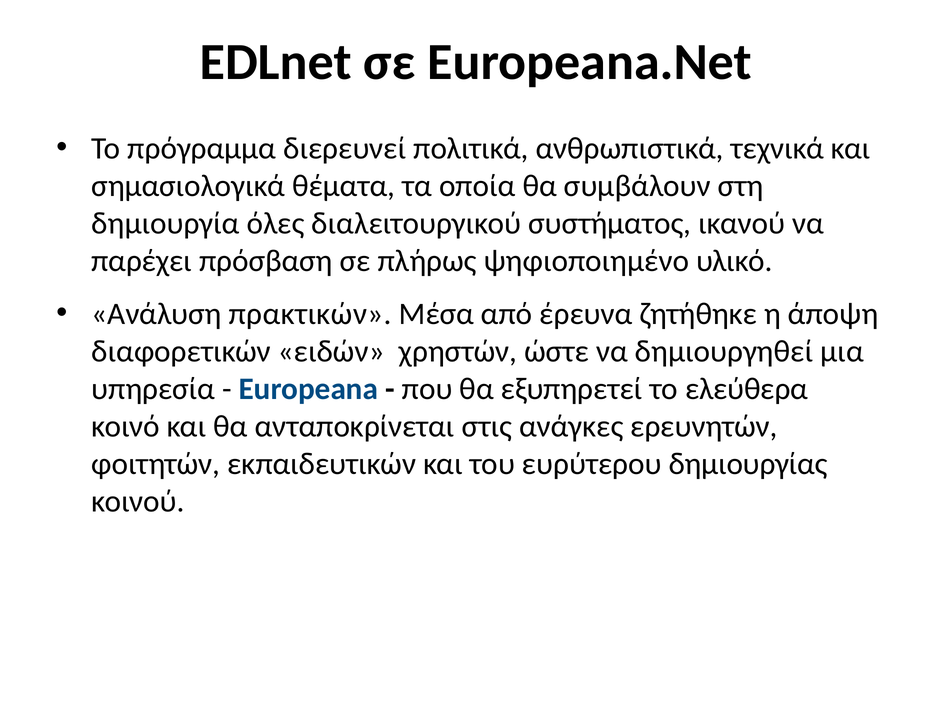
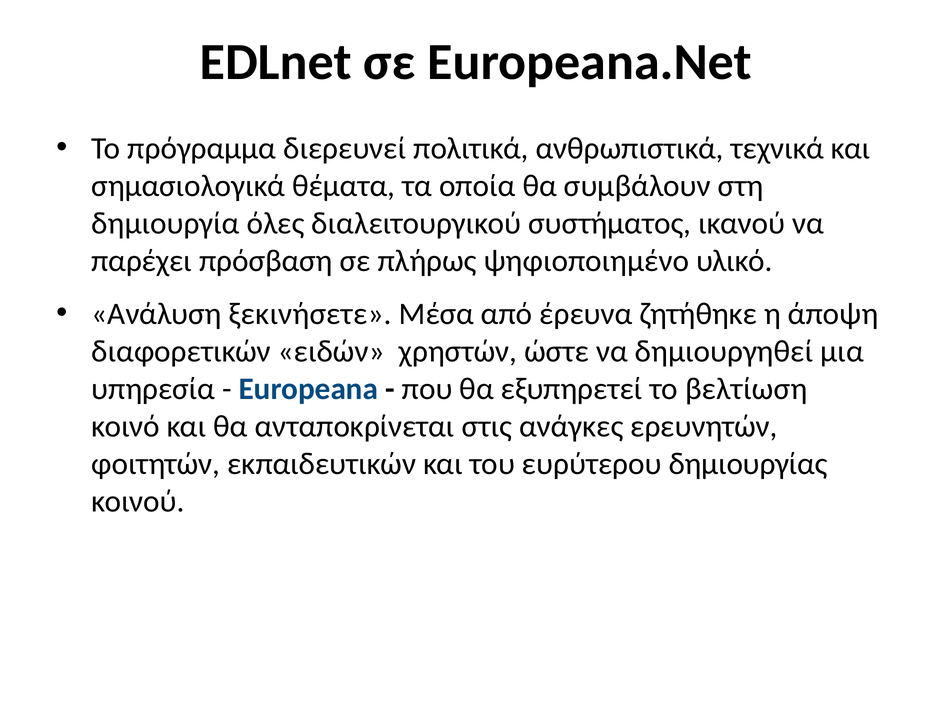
πρακτικών: πρακτικών -> ξεκινήσετε (310, 314)
ελεύθερα: ελεύθερα -> βελτίωση (746, 389)
